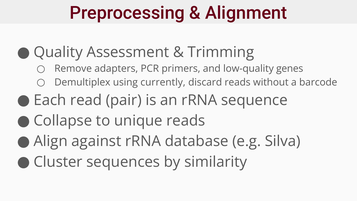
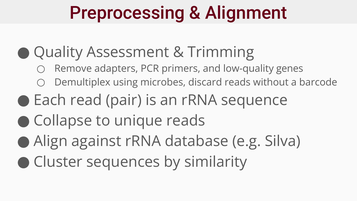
currently: currently -> microbes (163, 82)
